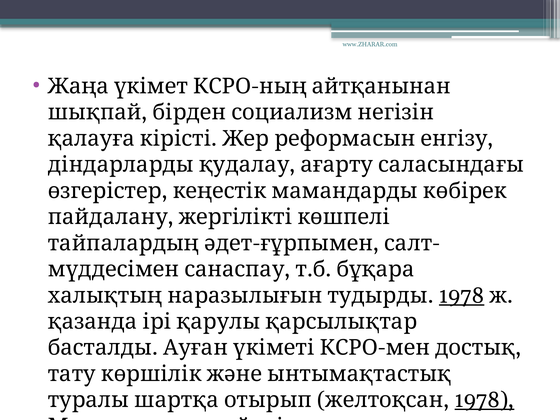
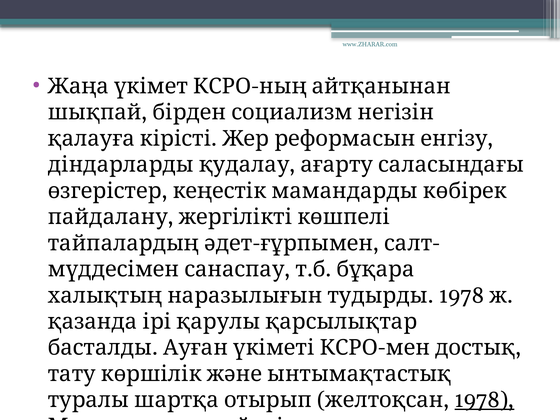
1978 underline: present -> none (462, 295)
